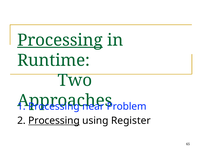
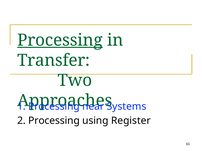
Runtime: Runtime -> Transfer (54, 61)
Problem: Problem -> Systems (127, 107)
Processing underline: present -> none (54, 121)
